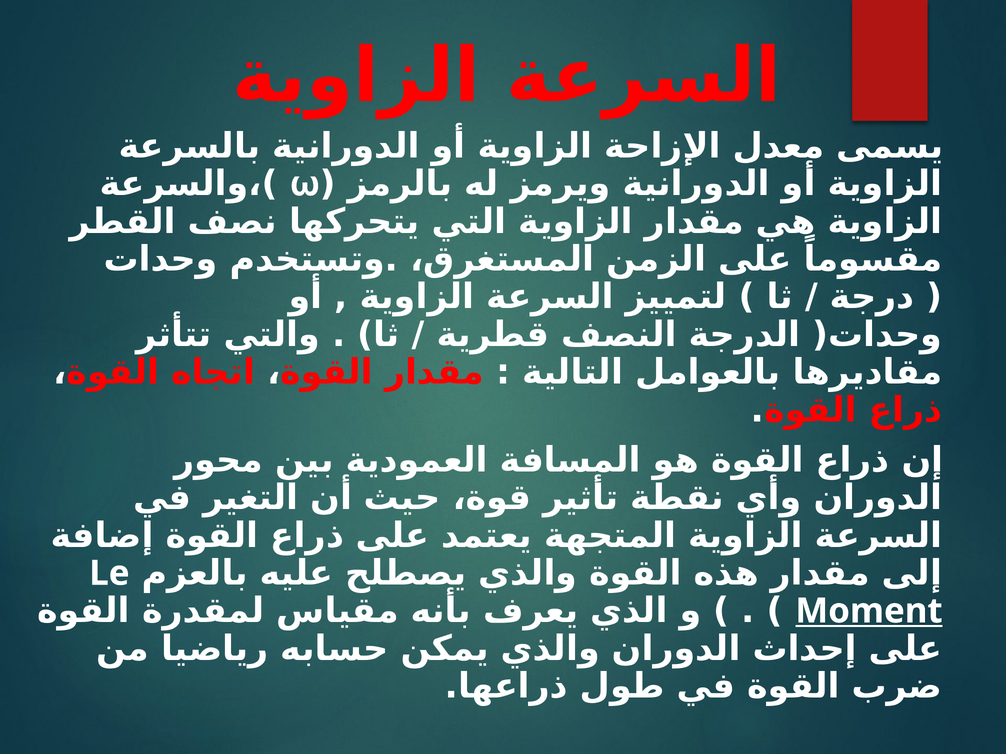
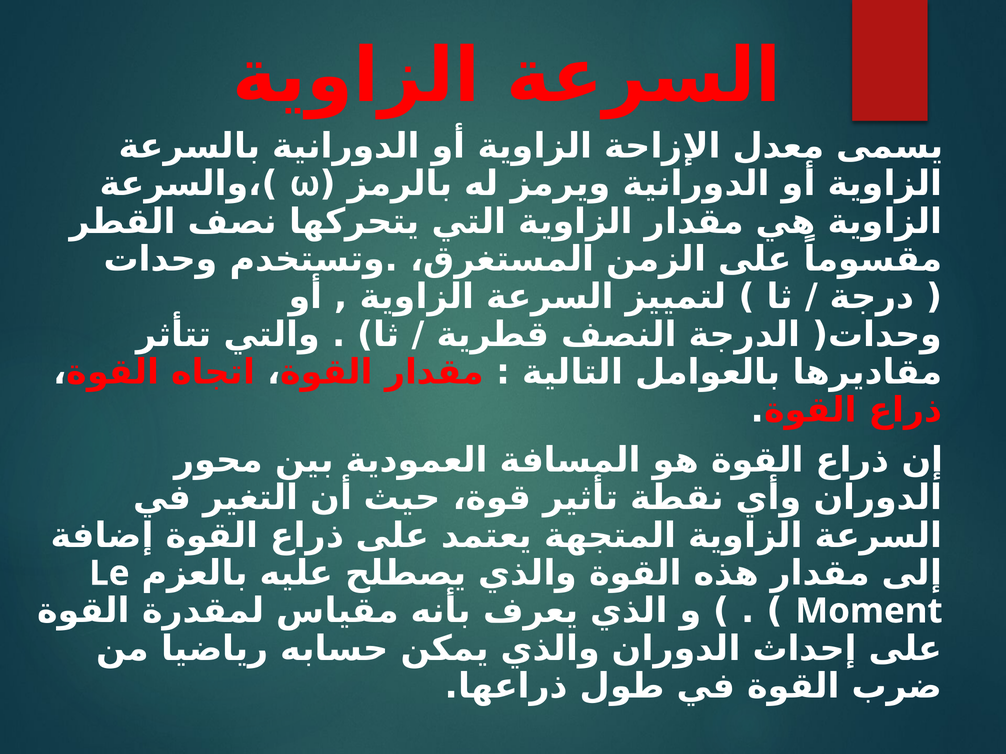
Moment underline: present -> none (869, 611)
